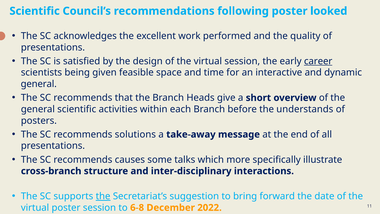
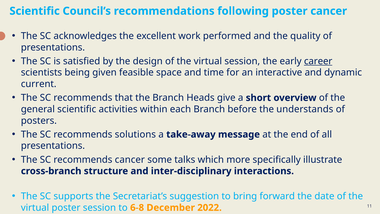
poster looked: looked -> cancer (329, 11)
general: general -> current (39, 84)
recommends causes: causes -> cancer (130, 159)
the underline: present -> none (103, 196)
